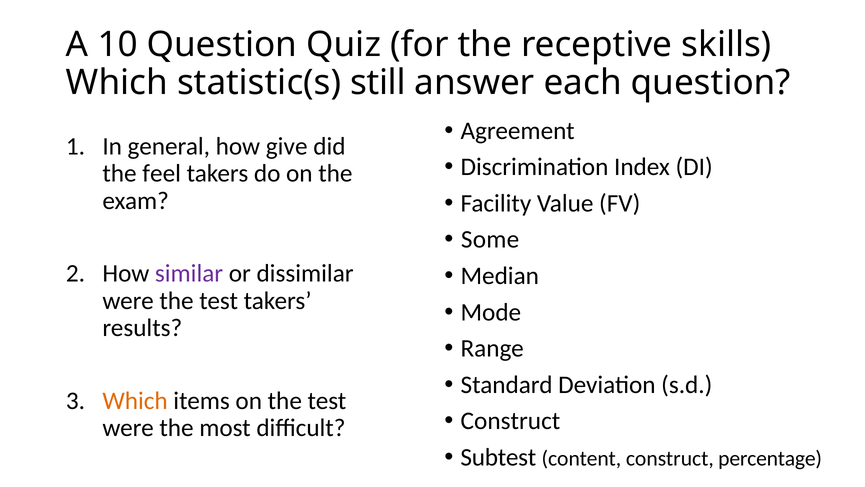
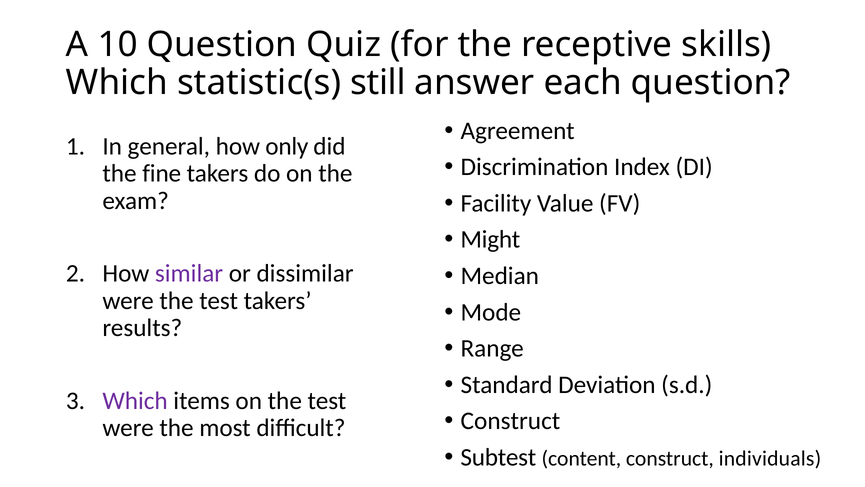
give: give -> only (287, 146)
feel: feel -> fine (162, 173)
Some: Some -> Might (490, 239)
Which colour: orange -> purple (135, 400)
percentage: percentage -> individuals (770, 458)
